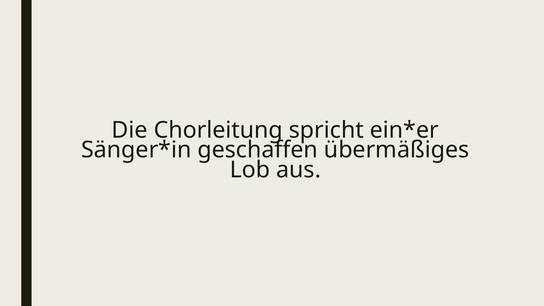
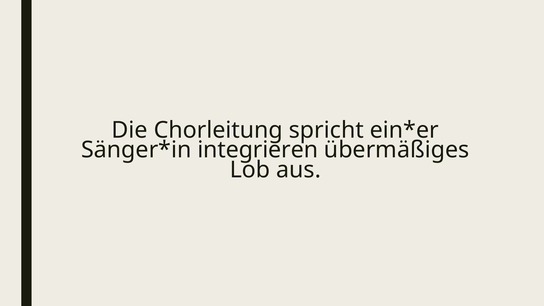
geschaffen: geschaffen -> integrieren (258, 150)
